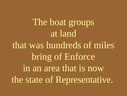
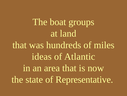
bring: bring -> ideas (42, 56)
Enforce: Enforce -> Atlantic (80, 56)
